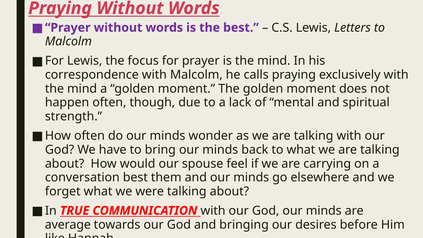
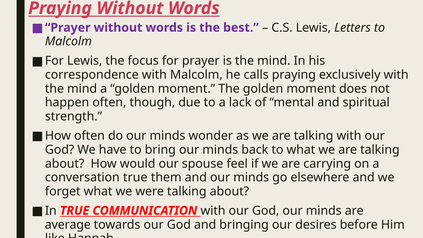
conversation best: best -> true (135, 177)
